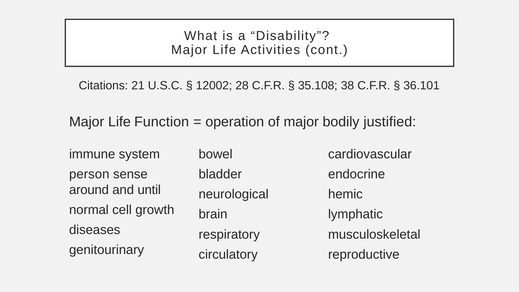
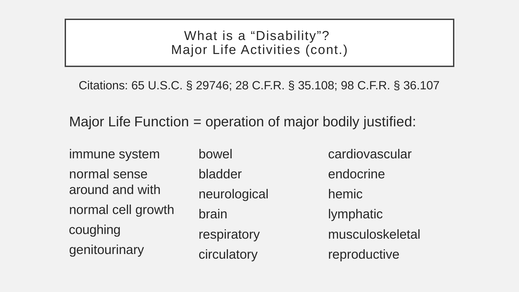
21: 21 -> 65 (138, 85)
12002: 12002 -> 29746 (214, 85)
38: 38 -> 98 (347, 85)
36.101: 36.101 -> 36.107 (422, 85)
person: person -> normal (89, 174)
until: until -> with (149, 190)
diseases: diseases -> coughing (95, 230)
